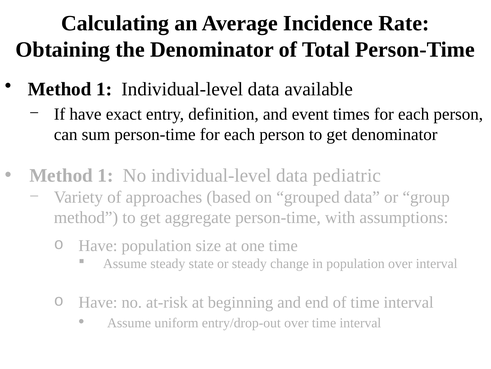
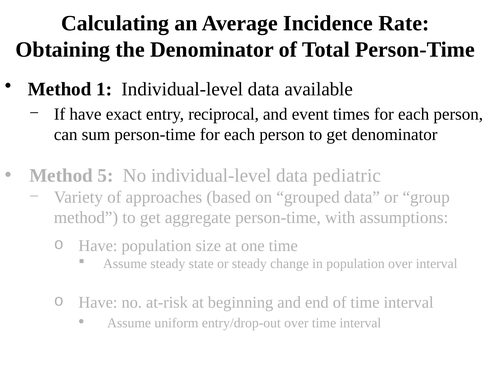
definition: definition -> reciprocal (224, 114)
1: 1 -> 5 (106, 175)
